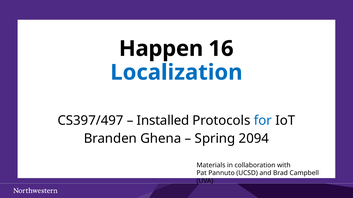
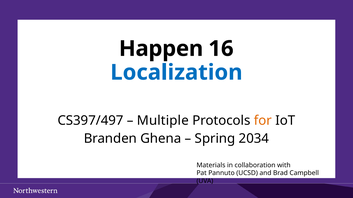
Installed: Installed -> Multiple (163, 121)
for colour: blue -> orange (263, 121)
2094: 2094 -> 2034 (254, 139)
